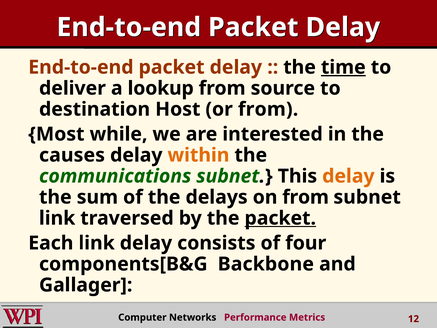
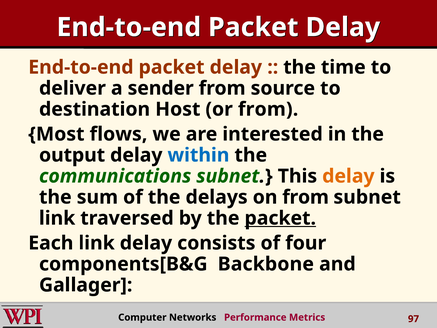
time underline: present -> none (343, 67)
lookup: lookup -> sender (161, 88)
while: while -> flows (118, 134)
causes: causes -> output (72, 155)
within colour: orange -> blue (198, 155)
12: 12 -> 97 (413, 319)
